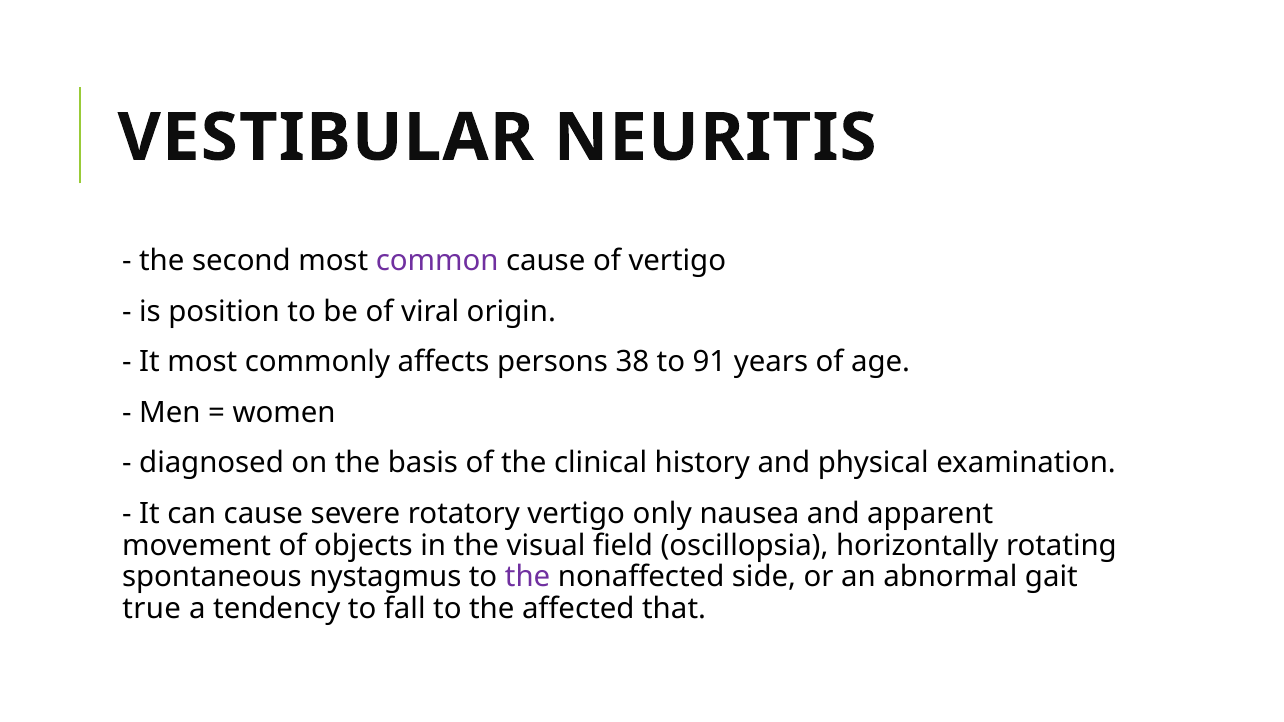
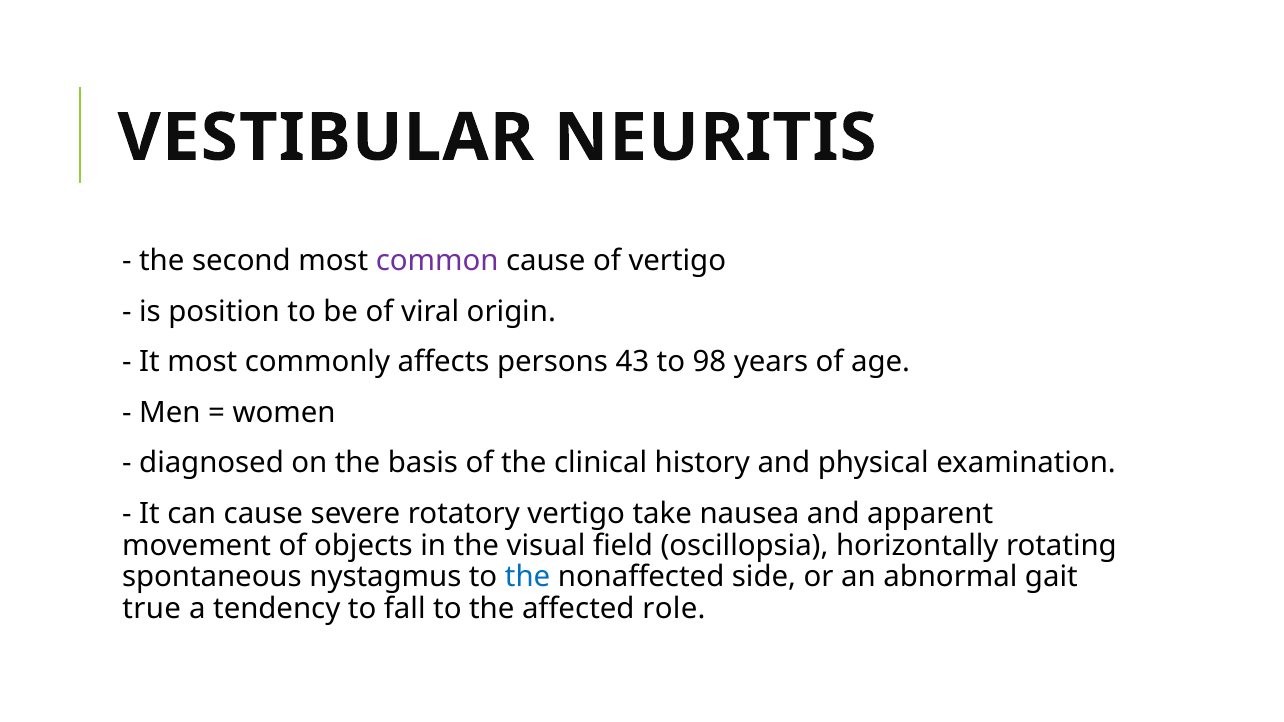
38: 38 -> 43 (632, 362)
91: 91 -> 98 (709, 362)
only: only -> take (662, 514)
the colour: purple -> blue (528, 577)
that: that -> role (674, 609)
